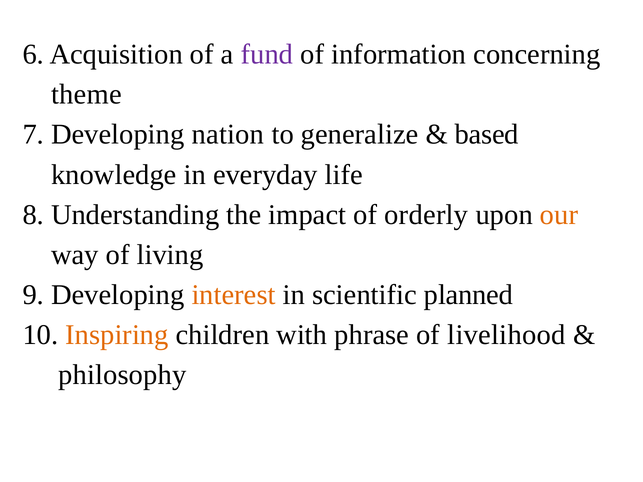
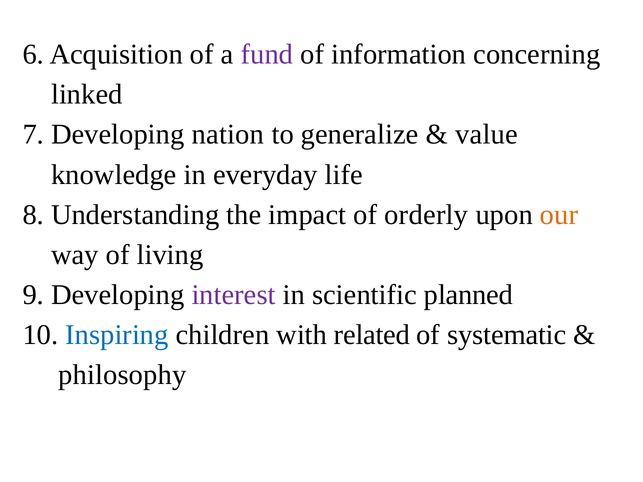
theme: theme -> linked (87, 95)
based: based -> value (487, 135)
interest colour: orange -> purple (234, 295)
Inspiring colour: orange -> blue (117, 335)
phrase: phrase -> related (372, 335)
livelihood: livelihood -> systematic (507, 335)
